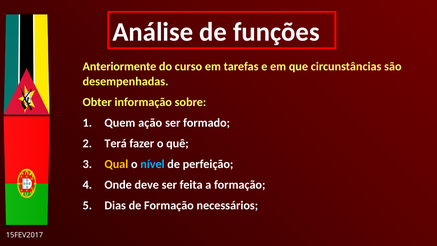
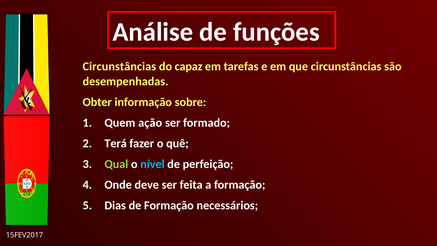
Anteriormente: Anteriormente -> Circunstâncias (119, 67)
curso: curso -> capaz (189, 67)
Qual colour: yellow -> light green (116, 164)
